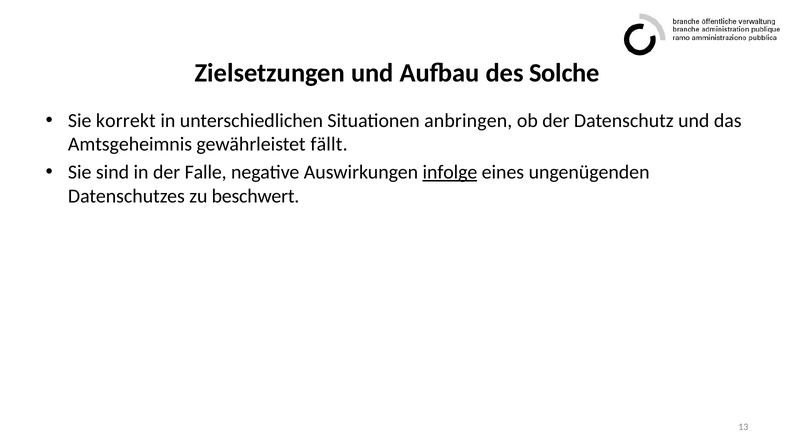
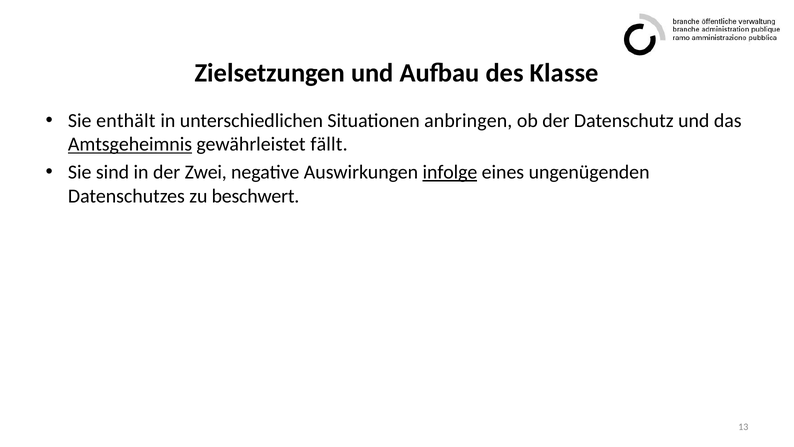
Solche: Solche -> Klasse (564, 73)
korrekt: korrekt -> enthält (126, 120)
Amtsgeheimnis underline: none -> present (130, 144)
Falle: Falle -> Zwei (206, 172)
